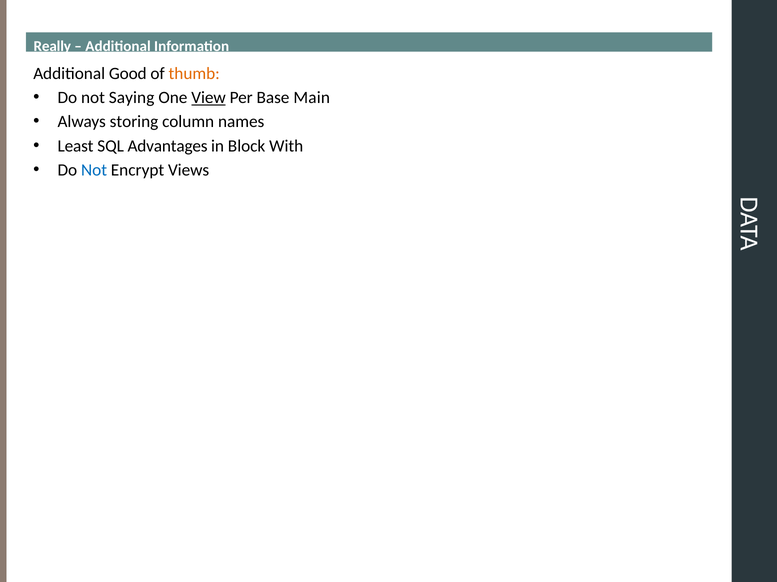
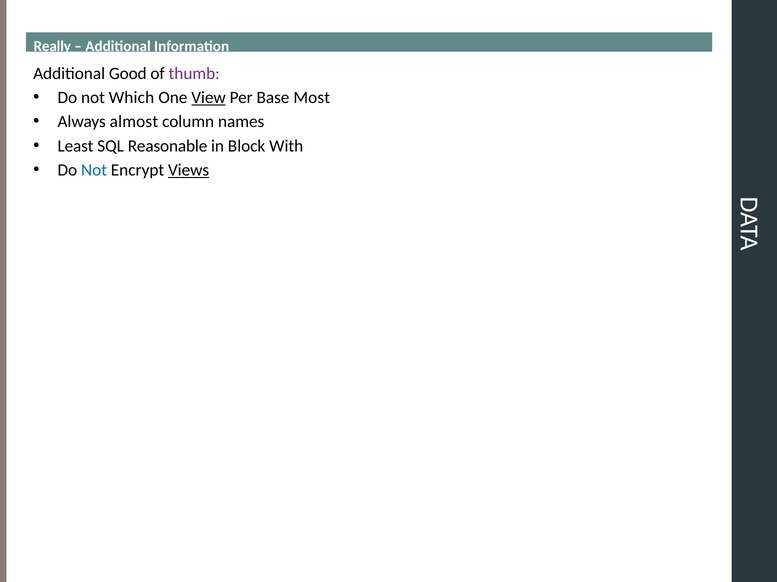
thumb colour: orange -> purple (194, 74)
Saying: Saying -> Which (132, 98)
Main: Main -> Most (312, 98)
storing: storing -> almost (134, 122)
Advantages: Advantages -> Reasonable (168, 146)
Views underline: none -> present (189, 170)
